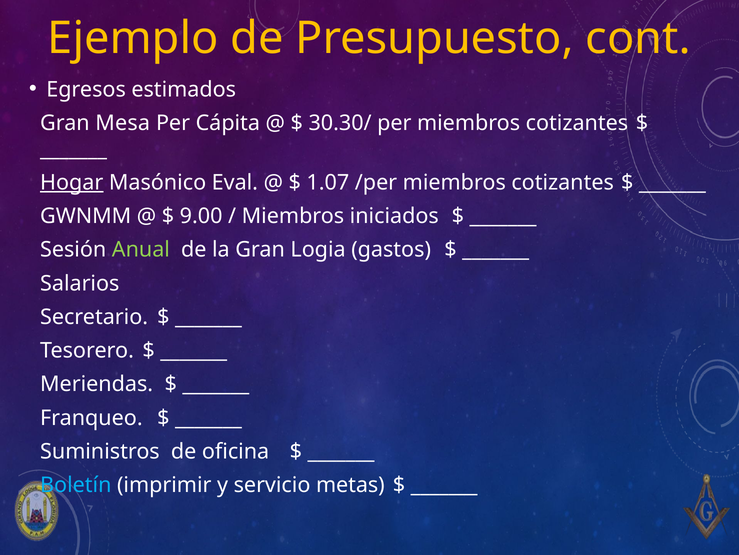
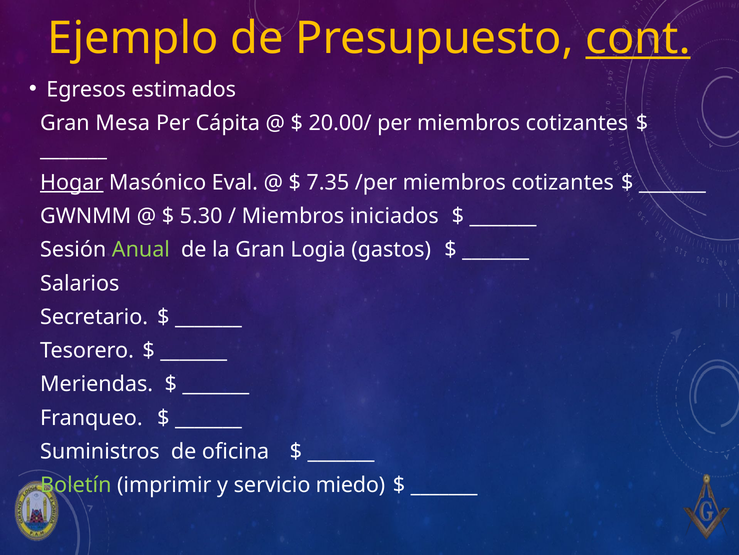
cont underline: none -> present (638, 38)
30.30/: 30.30/ -> 20.00/ (340, 123)
1.07: 1.07 -> 7.35 (328, 182)
9.00: 9.00 -> 5.30 (201, 216)
Boletín colour: light blue -> light green (76, 485)
metas: metas -> miedo (350, 485)
